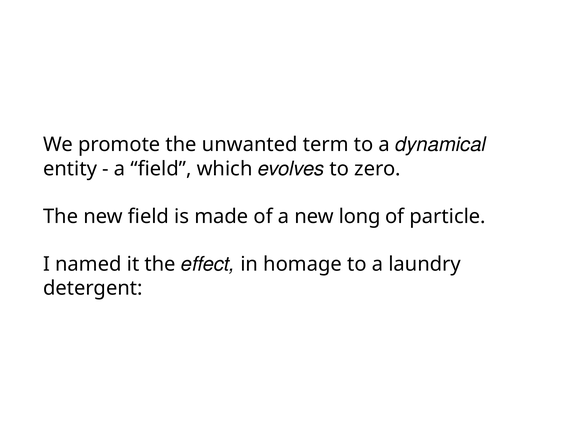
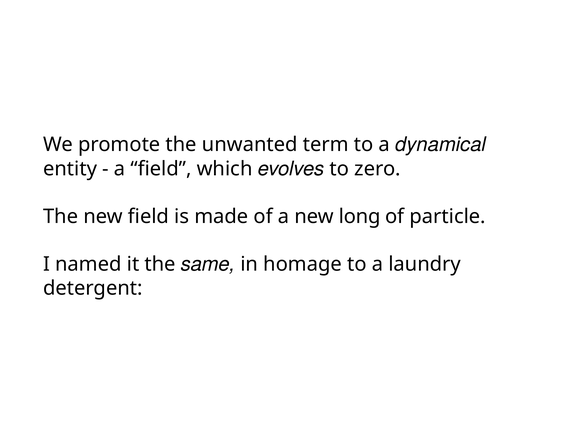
effect: effect -> same (208, 264)
